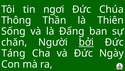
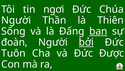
Thông: Thông -> Người (16, 20)
ban underline: none -> present (98, 31)
chăn: chăn -> đoàn (14, 42)
Táng: Táng -> Tuôn (13, 53)
Ngày: Ngày -> Được (112, 53)
